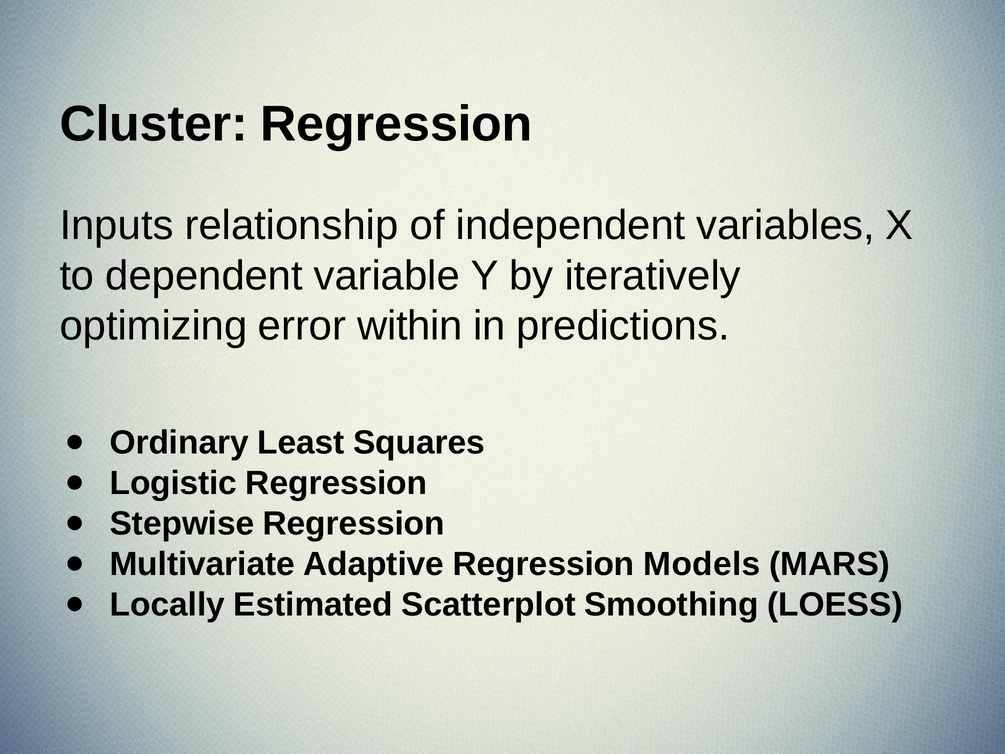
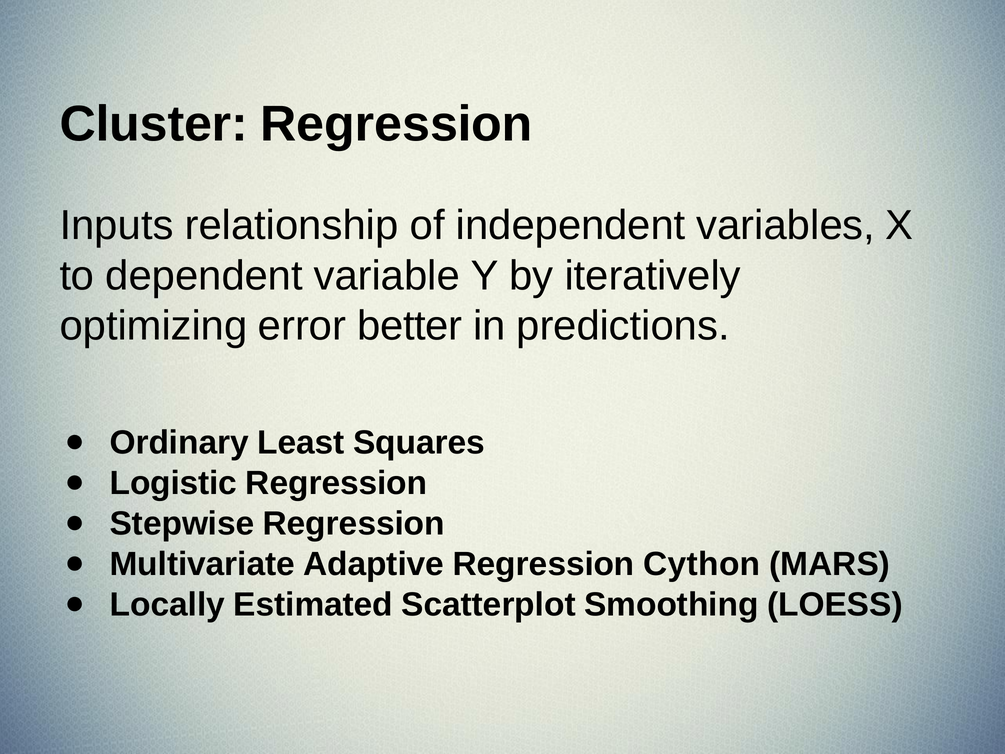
within: within -> better (410, 326)
Models: Models -> Cython (702, 564)
